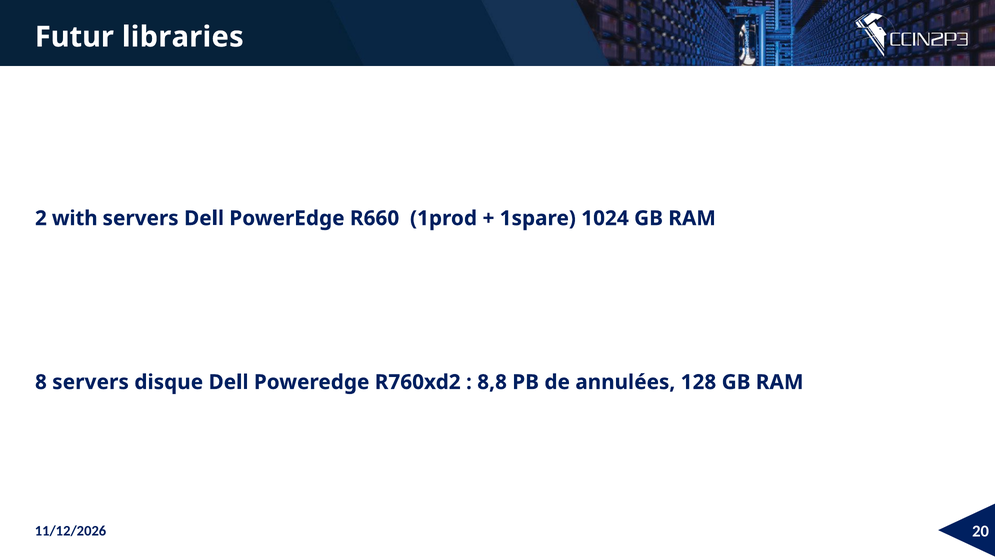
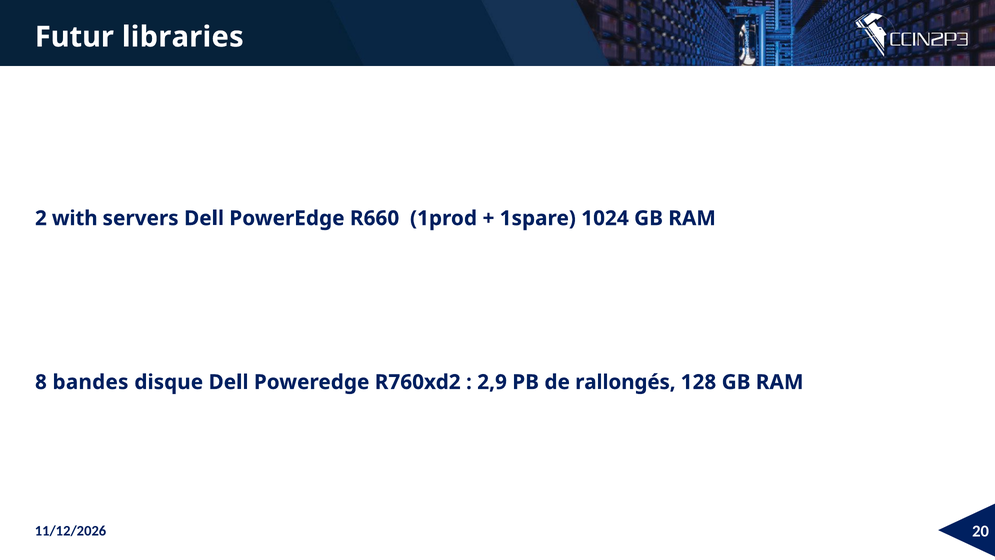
8 servers: servers -> bandes (90, 382)
8,8: 8,8 -> 2,9 (492, 382)
annulées: annulées -> rallongés (625, 382)
